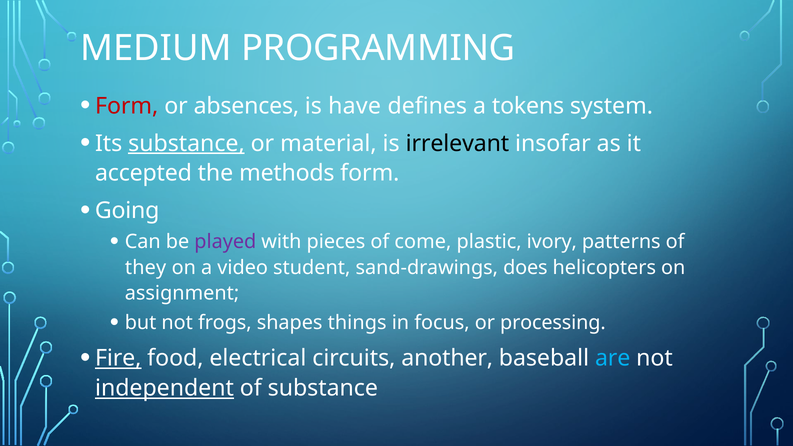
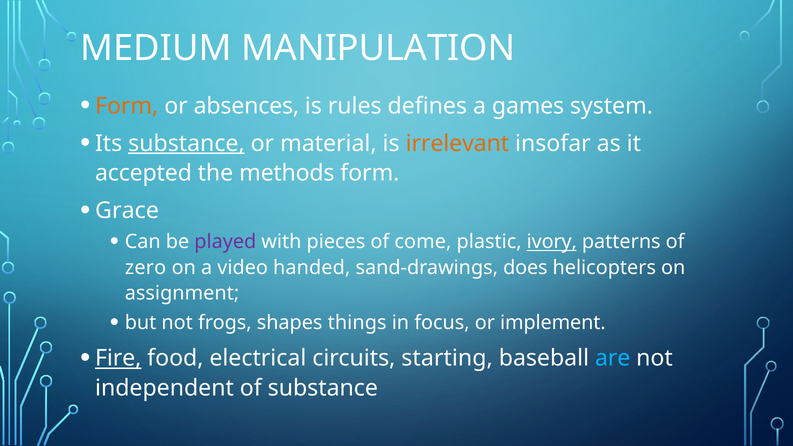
PROGRAMMING: PROGRAMMING -> MANIPULATION (378, 48)
Form colour: red -> orange (127, 106)
have: have -> rules (355, 106)
tokens: tokens -> games (528, 106)
irrelevant colour: black -> orange (457, 143)
Going: Going -> Grace (127, 211)
ivory underline: none -> present (552, 242)
they: they -> zero (146, 268)
student: student -> handed (312, 268)
processing: processing -> implement (553, 323)
another: another -> starting (447, 358)
independent underline: present -> none (164, 388)
